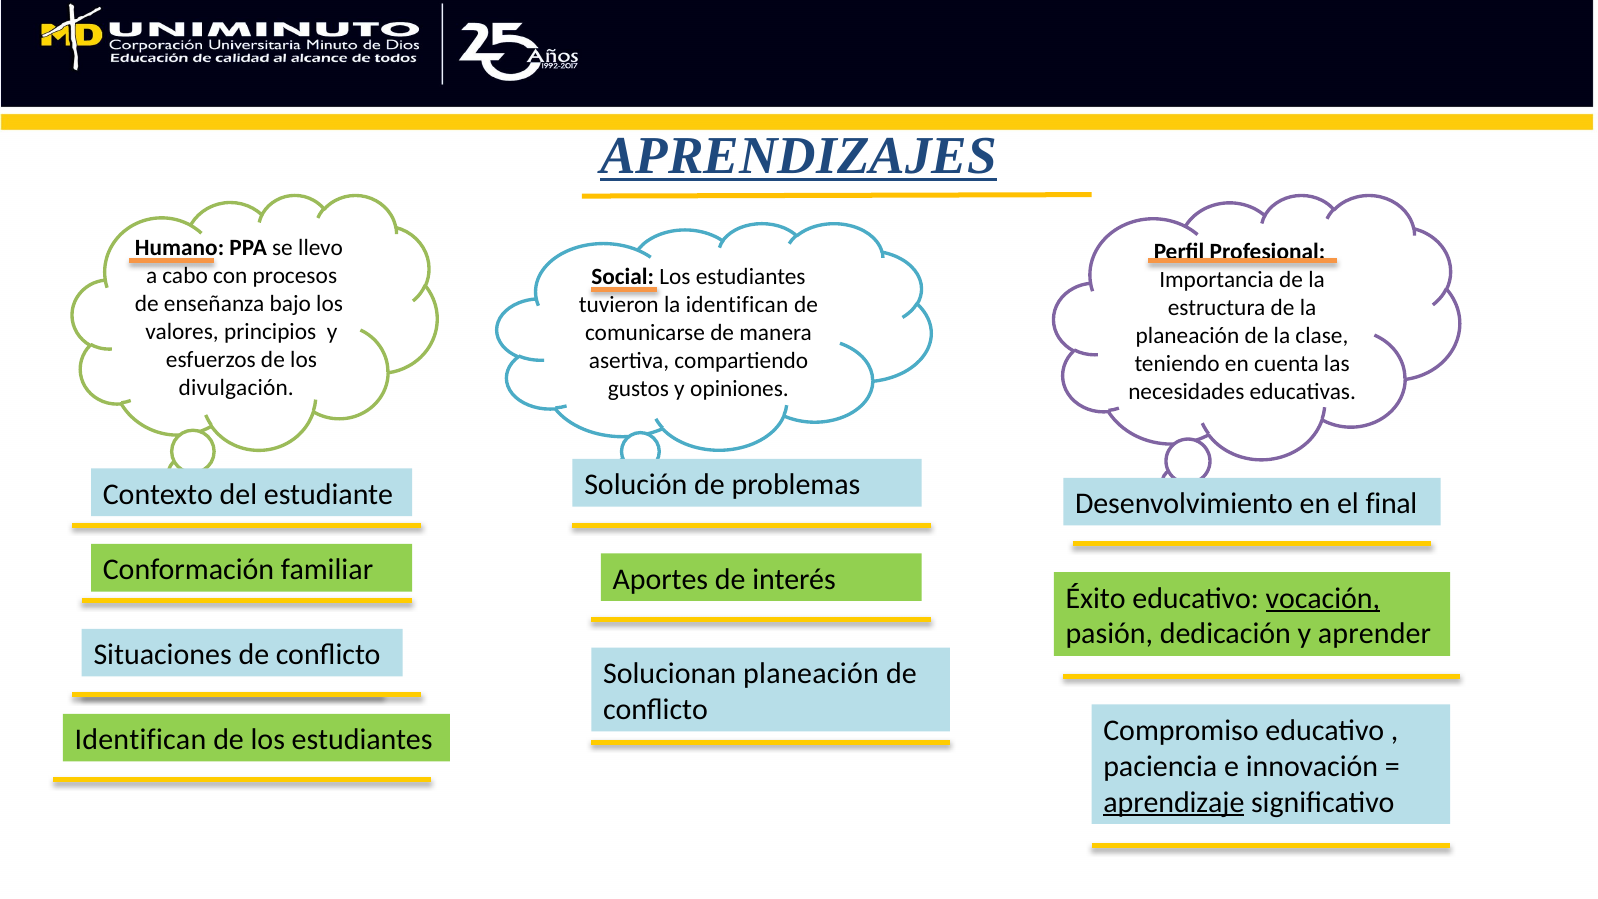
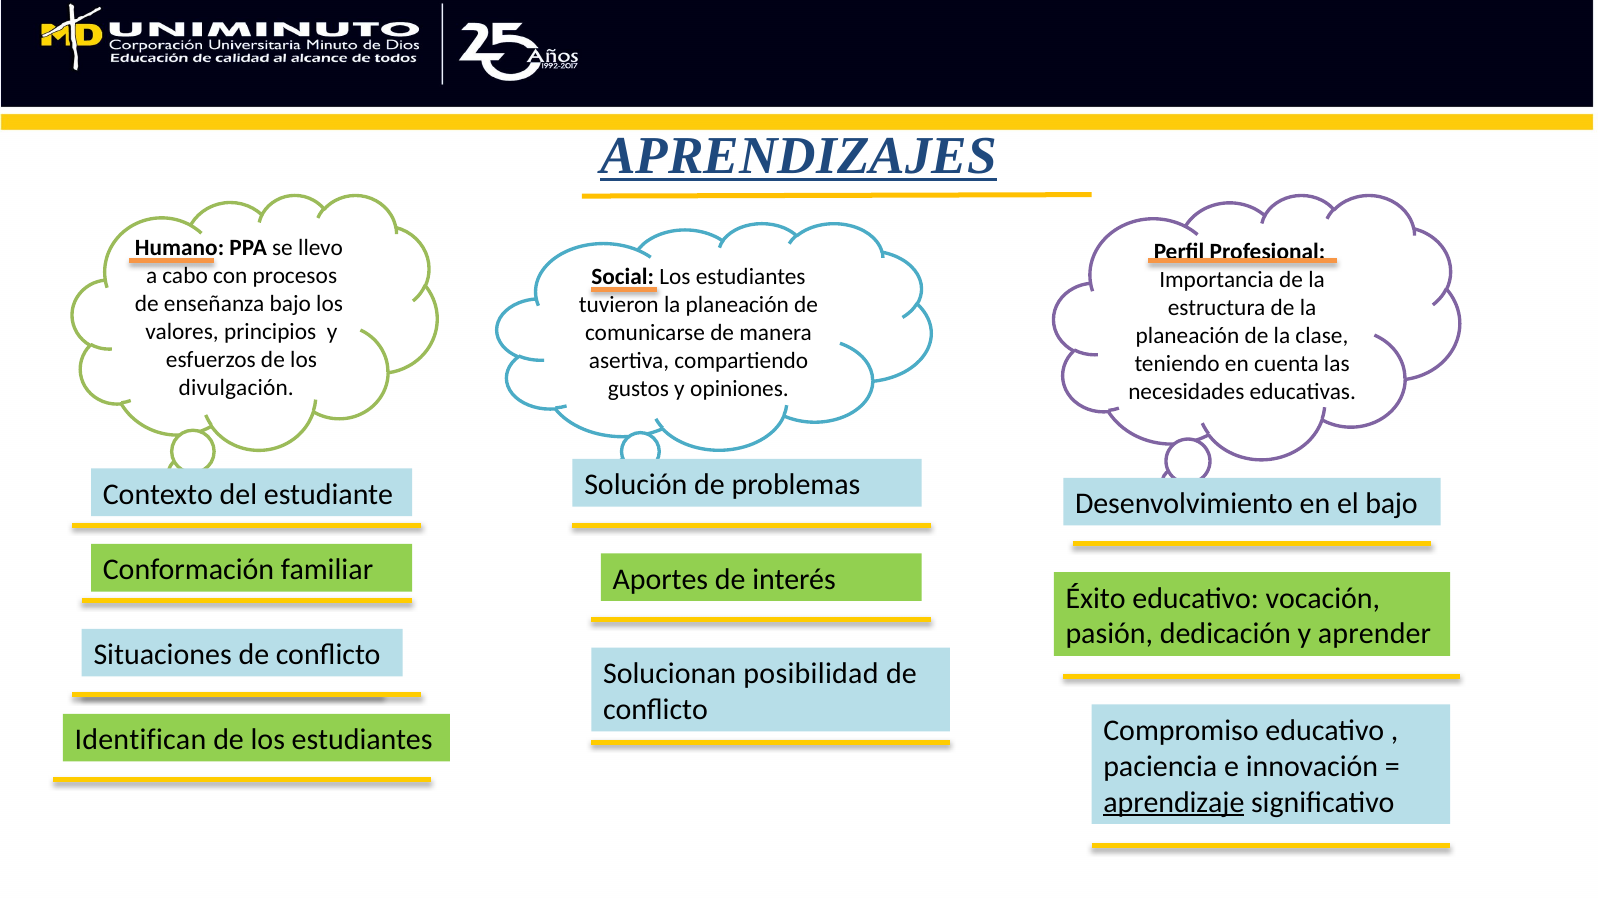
identifican: identifican -> planeación (737, 305)
el final: final -> bajo (1391, 504)
vocación underline: present -> none (1323, 598)
Solucionan planeación: planeación -> posibilidad (811, 674)
